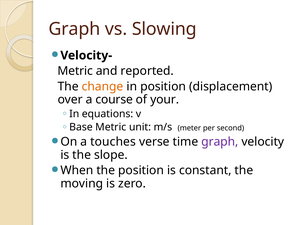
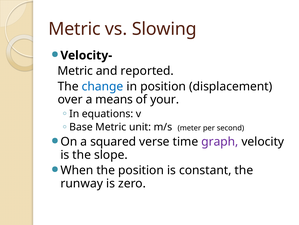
Graph: Graph -> Metric (74, 29)
change colour: orange -> blue (103, 86)
course: course -> means (114, 99)
touches: touches -> squared (113, 141)
moving: moving -> runway (82, 183)
